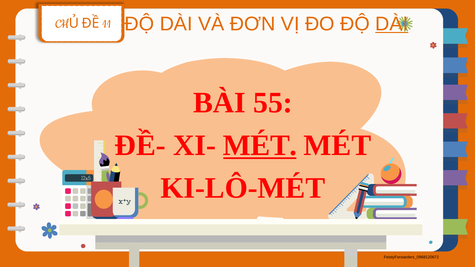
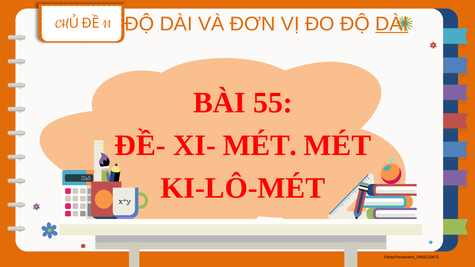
MÉT underline: present -> none (260, 146)
